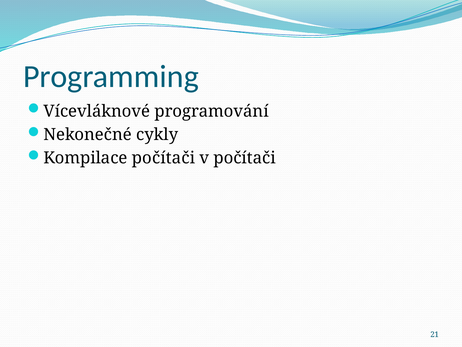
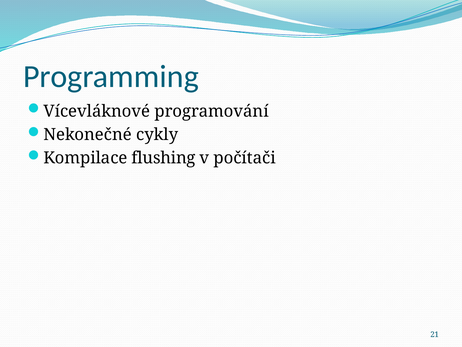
Kompilace počítači: počítači -> flushing (164, 158)
